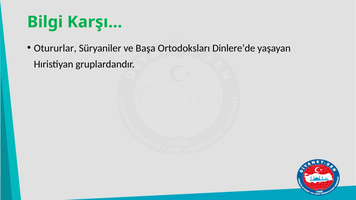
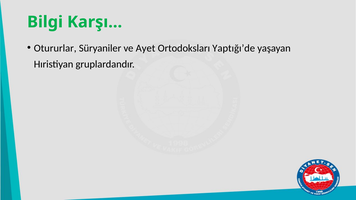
Başa: Başa -> Ayet (146, 48)
Dinlere’de: Dinlere’de -> Yaptığı’de (234, 48)
